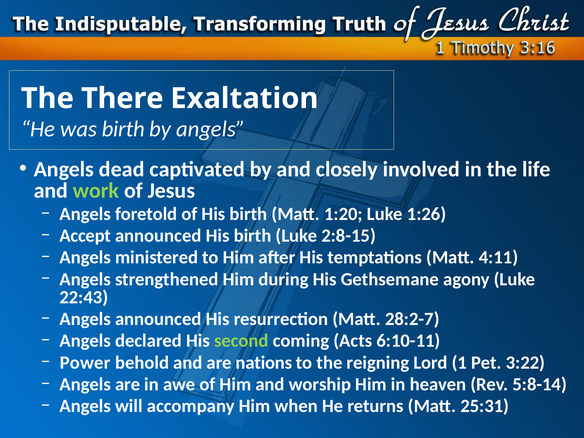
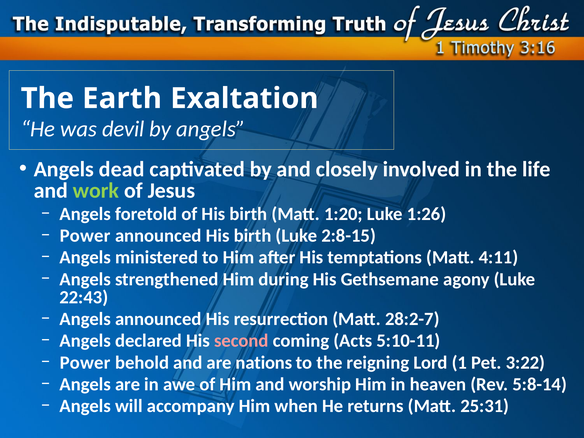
There: There -> Earth (122, 98)
was birth: birth -> devil (123, 129)
Accept: Accept -> Power (85, 236)
second colour: light green -> pink (241, 341)
6:10-11: 6:10-11 -> 5:10-11 (408, 341)
